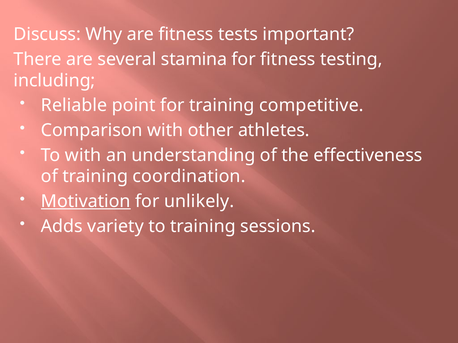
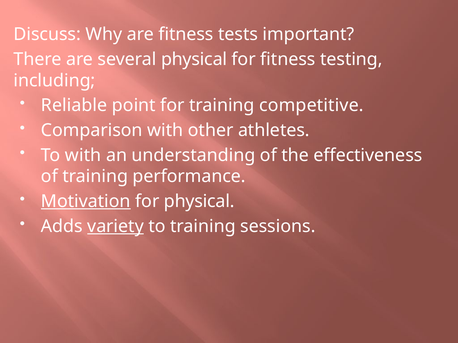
several stamina: stamina -> physical (194, 59)
coordination: coordination -> performance (189, 177)
for unlikely: unlikely -> physical (199, 202)
variety underline: none -> present (116, 226)
